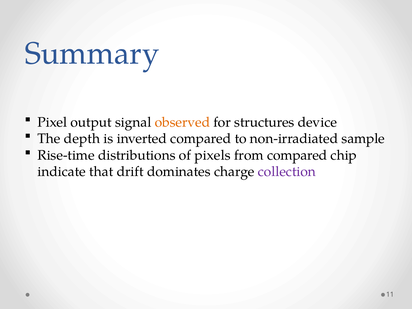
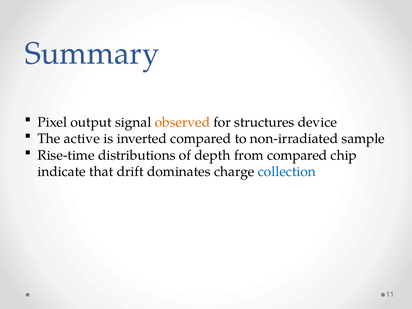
depth: depth -> active (82, 139)
pixels: pixels -> depth (212, 155)
collection colour: purple -> blue (287, 172)
